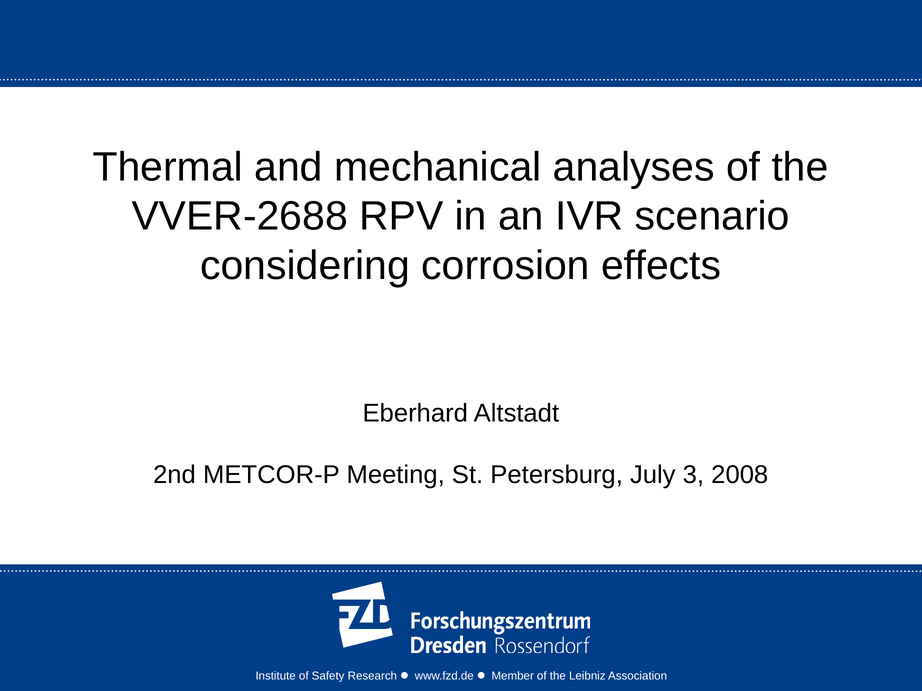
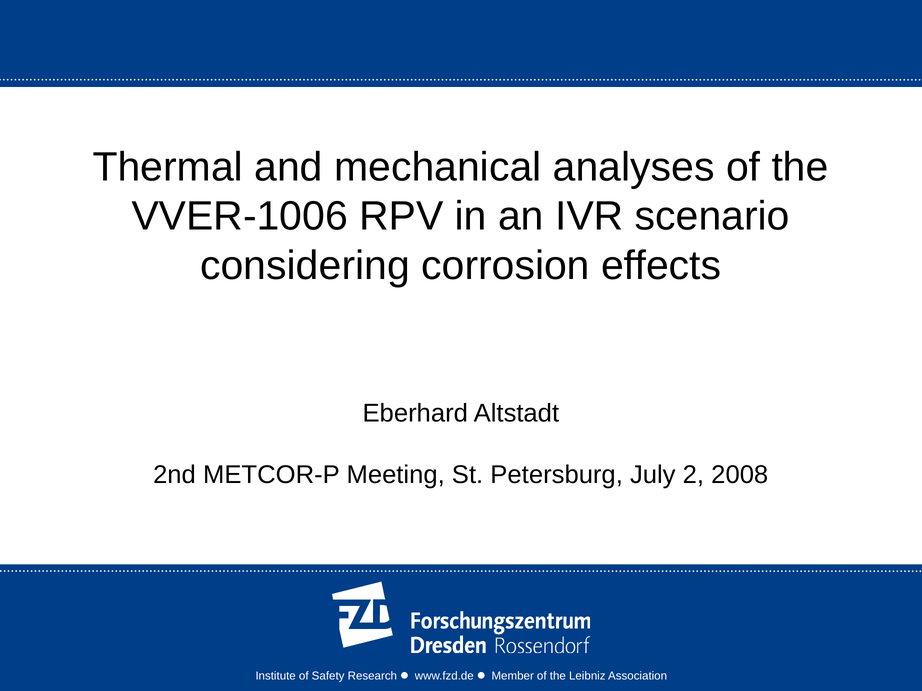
VVER-2688: VVER-2688 -> VVER-1006 (240, 217)
3: 3 -> 2 (693, 475)
